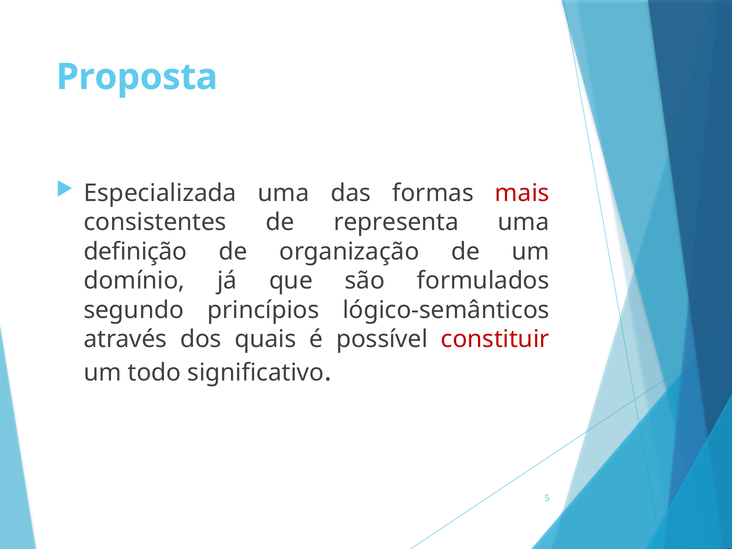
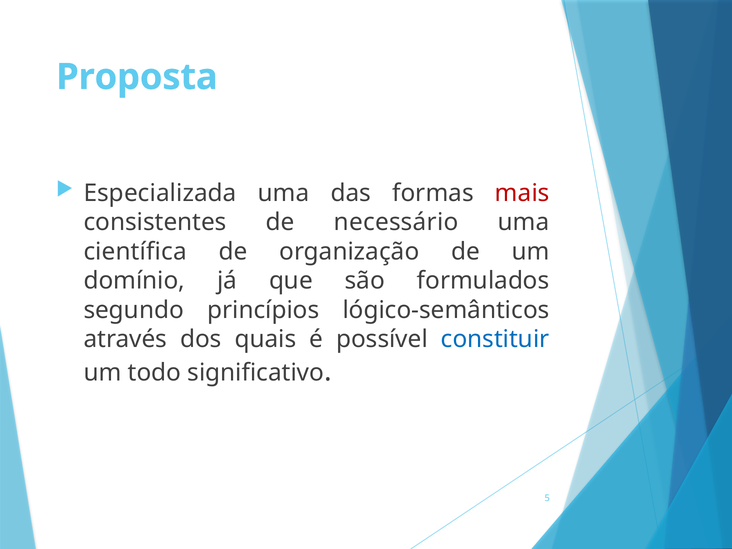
representa: representa -> necessário (396, 222)
definição: definição -> científica (135, 252)
constituir colour: red -> blue (495, 339)
